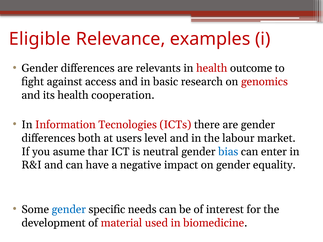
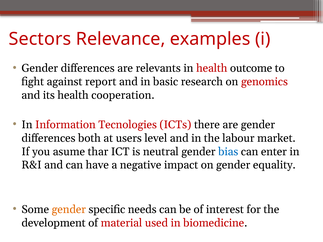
Eligible: Eligible -> Sectors (40, 39)
access: access -> report (101, 82)
gender colour: blue -> orange (69, 210)
